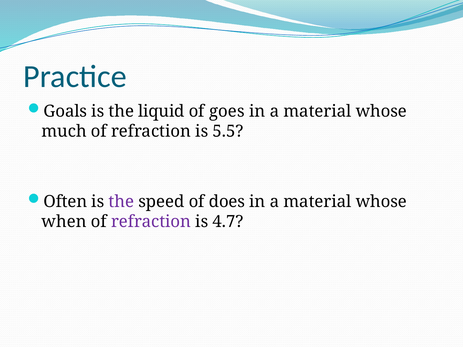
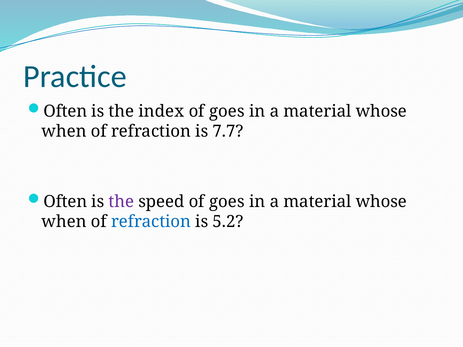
Goals: Goals -> Often (65, 111)
liquid: liquid -> index (161, 111)
much: much -> when (64, 132)
5.5: 5.5 -> 7.7 (228, 132)
speed of does: does -> goes (227, 202)
refraction colour: purple -> blue (151, 222)
4.7: 4.7 -> 5.2 (228, 222)
